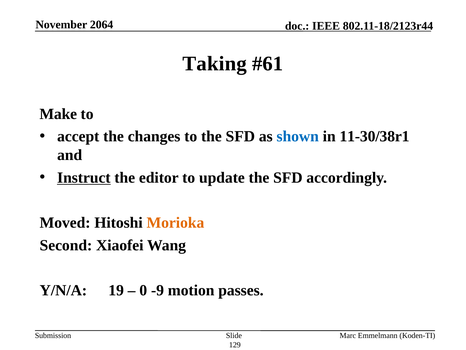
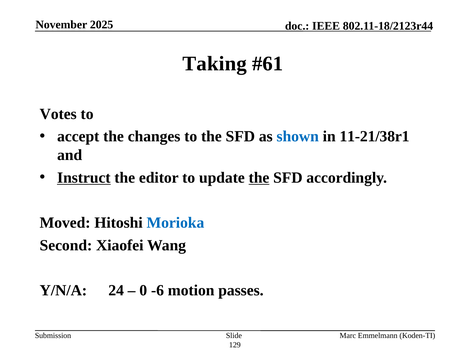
2064: 2064 -> 2025 (102, 25)
Make: Make -> Votes (58, 114)
11-30/38r1: 11-30/38r1 -> 11-21/38r1 (375, 136)
the underline: none -> present (259, 177)
Morioka colour: orange -> blue (175, 222)
19: 19 -> 24 (116, 290)
-9: -9 -> -6 (157, 290)
